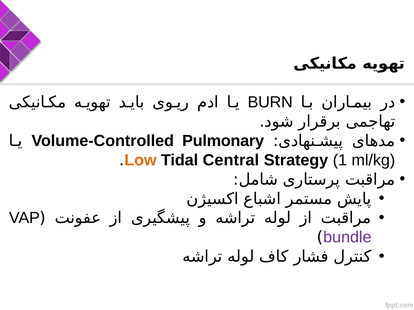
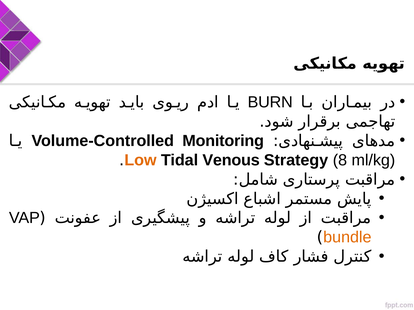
Pulmonary: Pulmonary -> Monitoring (223, 141)
Central: Central -> Venous (231, 160)
1: 1 -> 8 (340, 160)
bundle colour: purple -> orange (347, 238)
